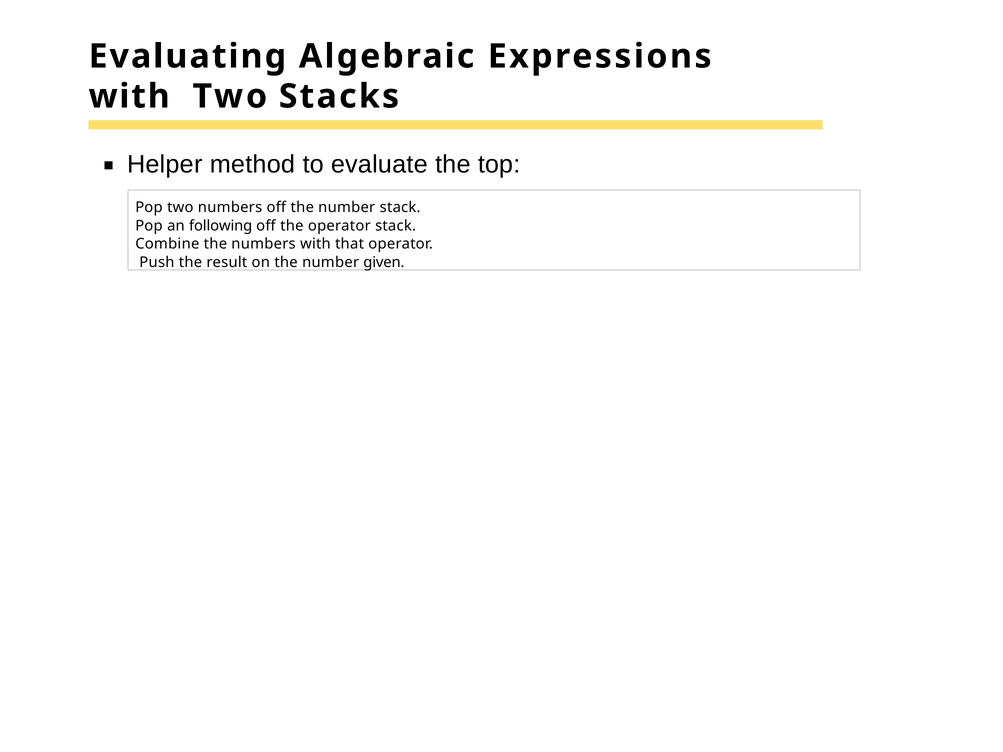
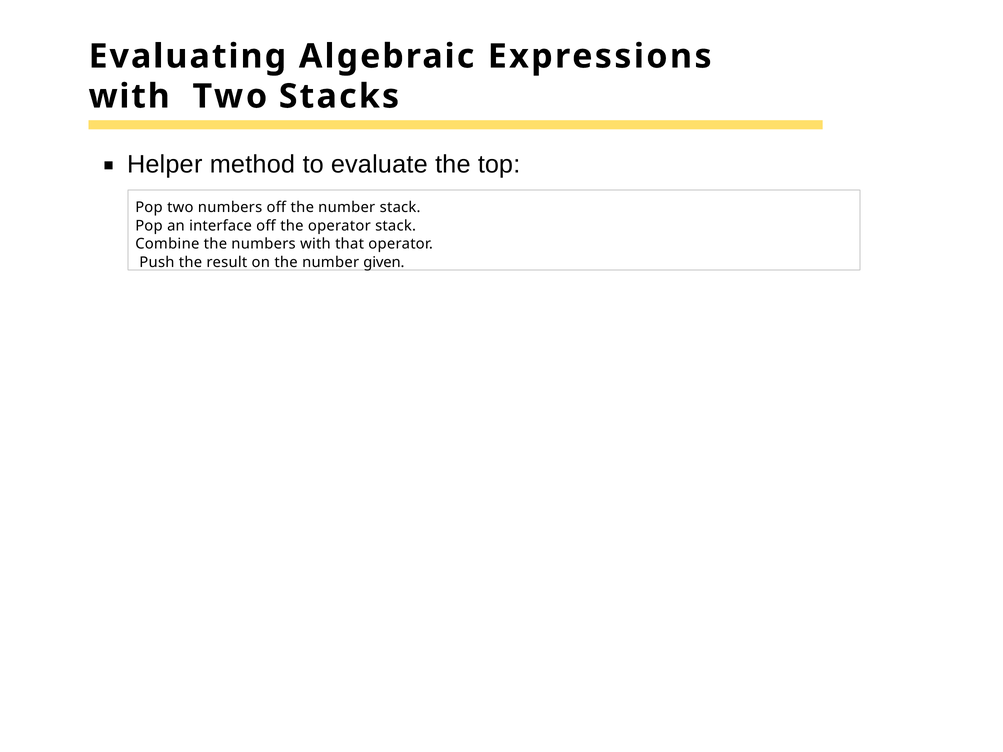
following: following -> interface (221, 226)
